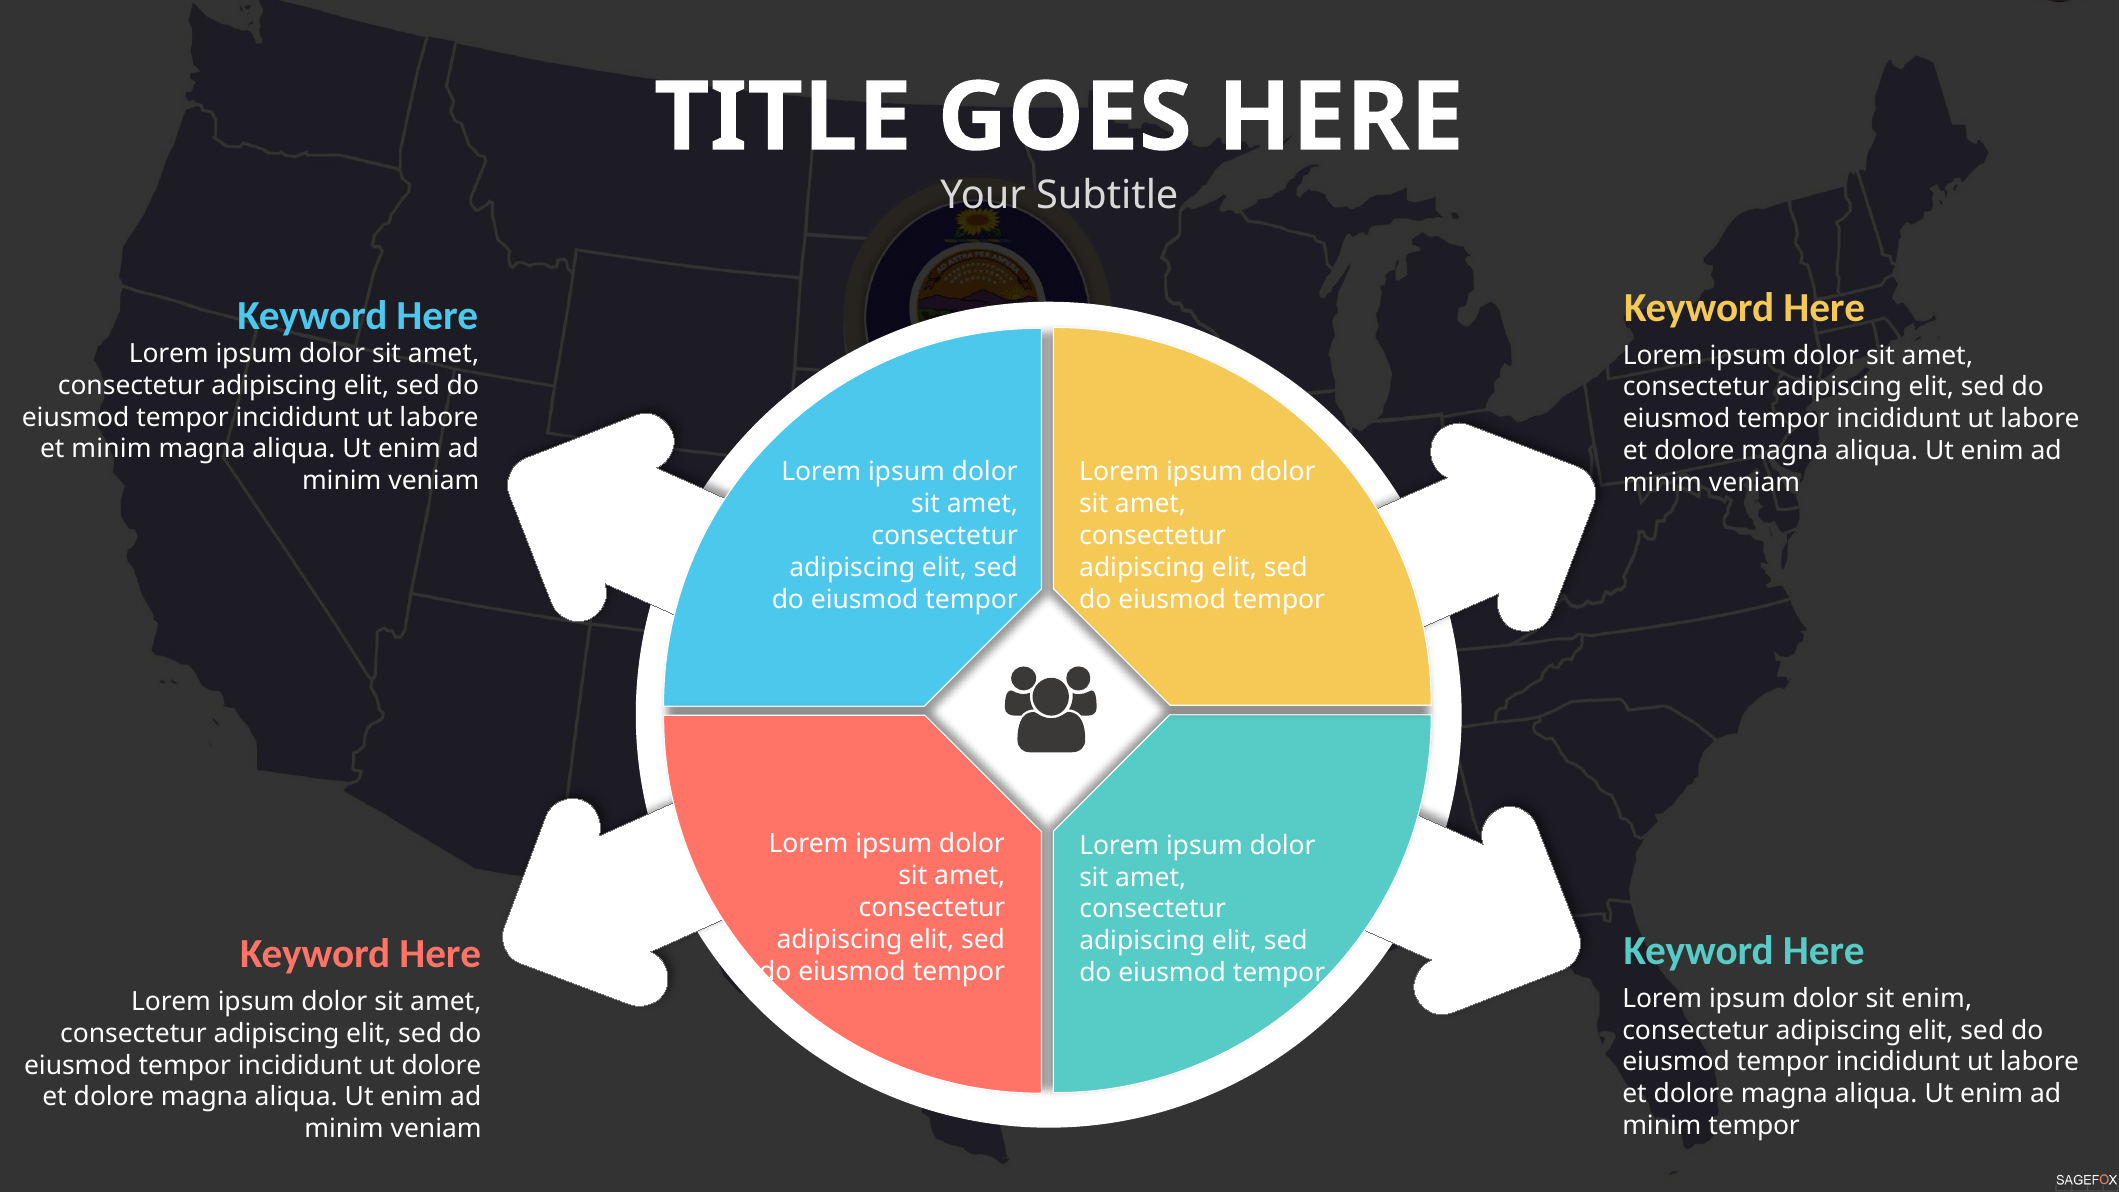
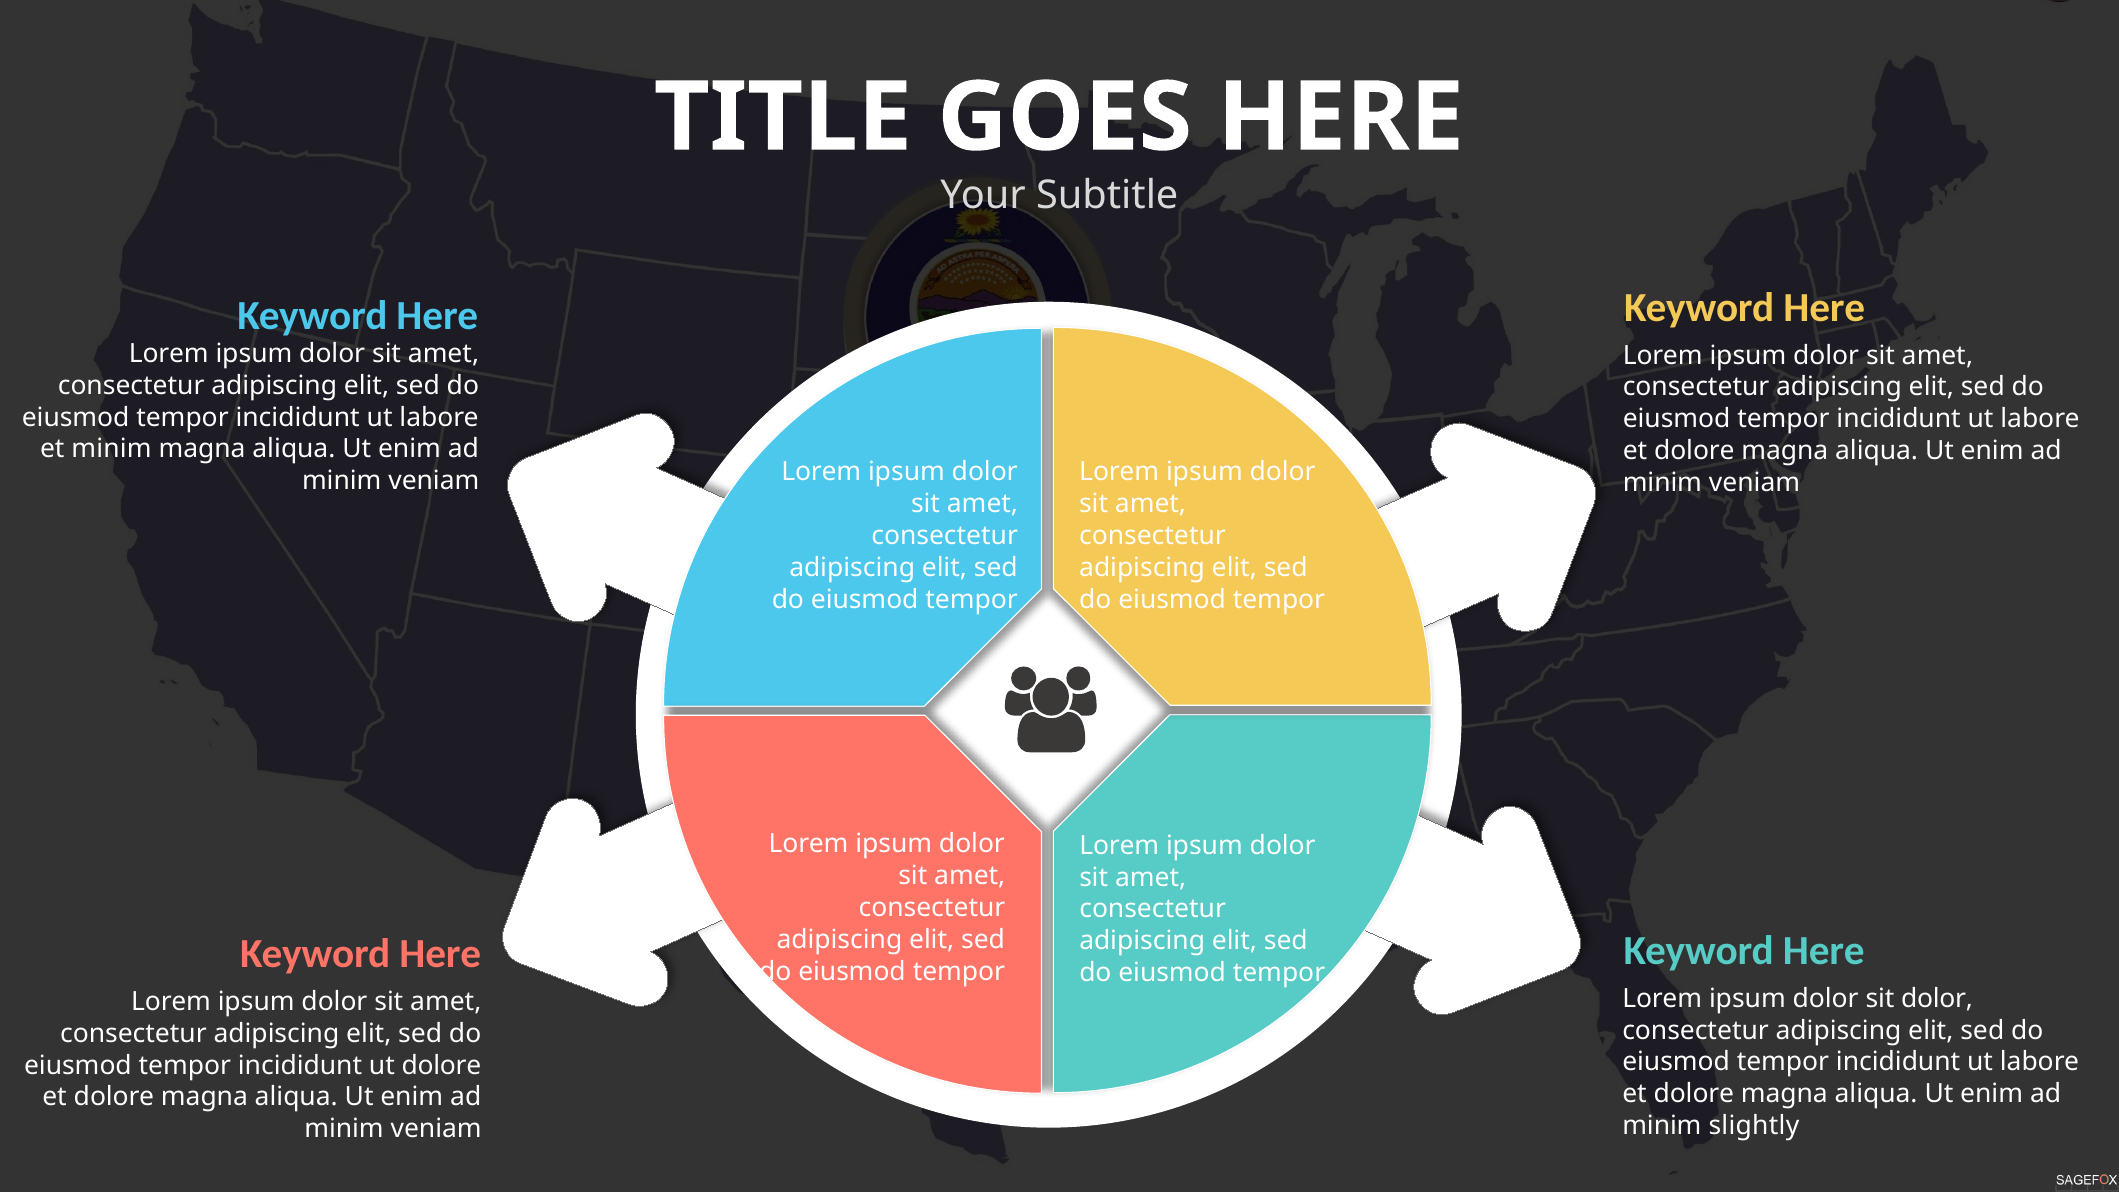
sit enim: enim -> dolor (1937, 999)
minim tempor: tempor -> slightly (1754, 1126)
